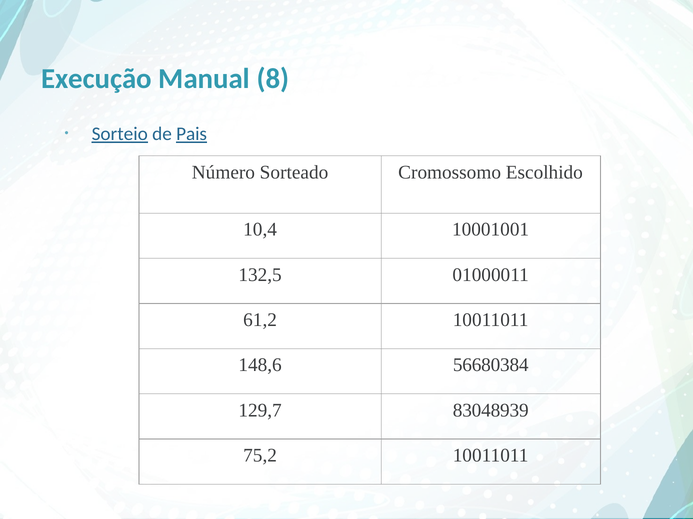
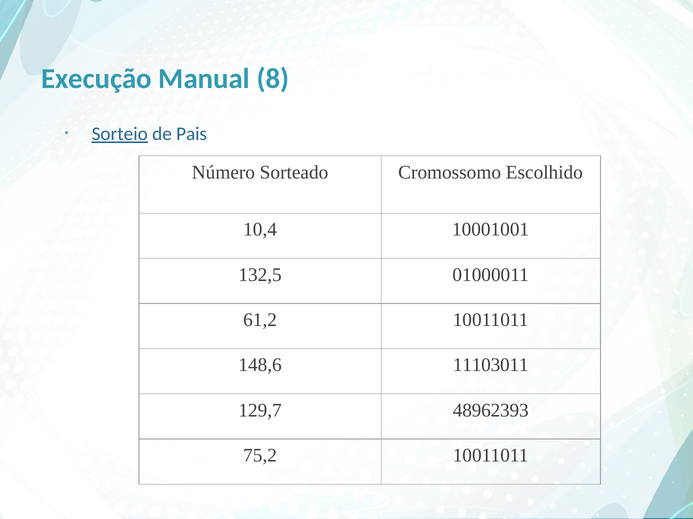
Pais underline: present -> none (192, 134)
56680384: 56680384 -> 11103011 (491, 366)
83048939: 83048939 -> 48962393 (491, 411)
